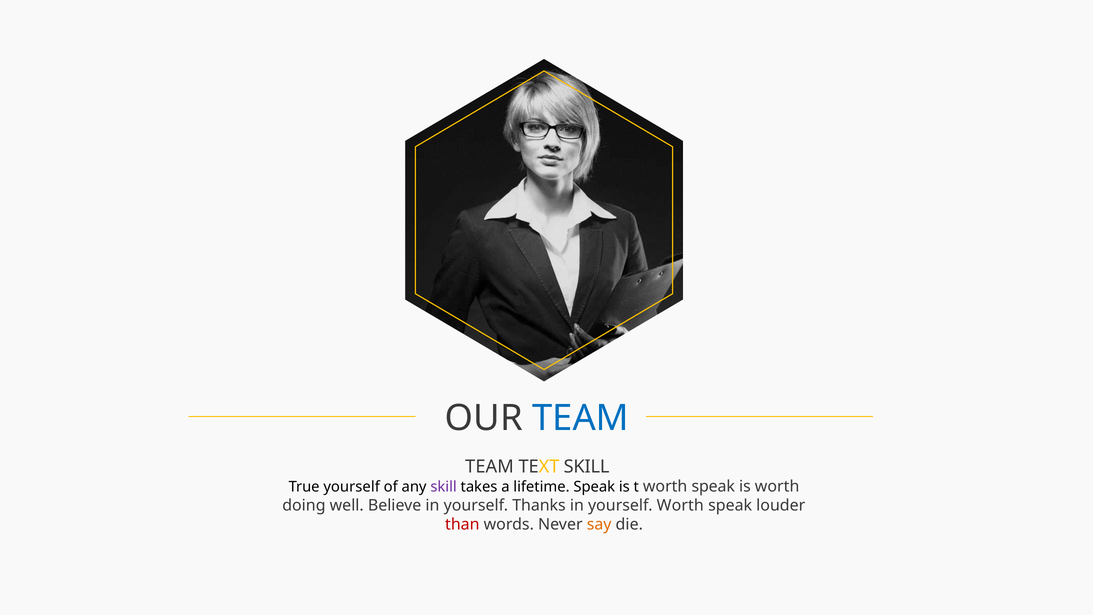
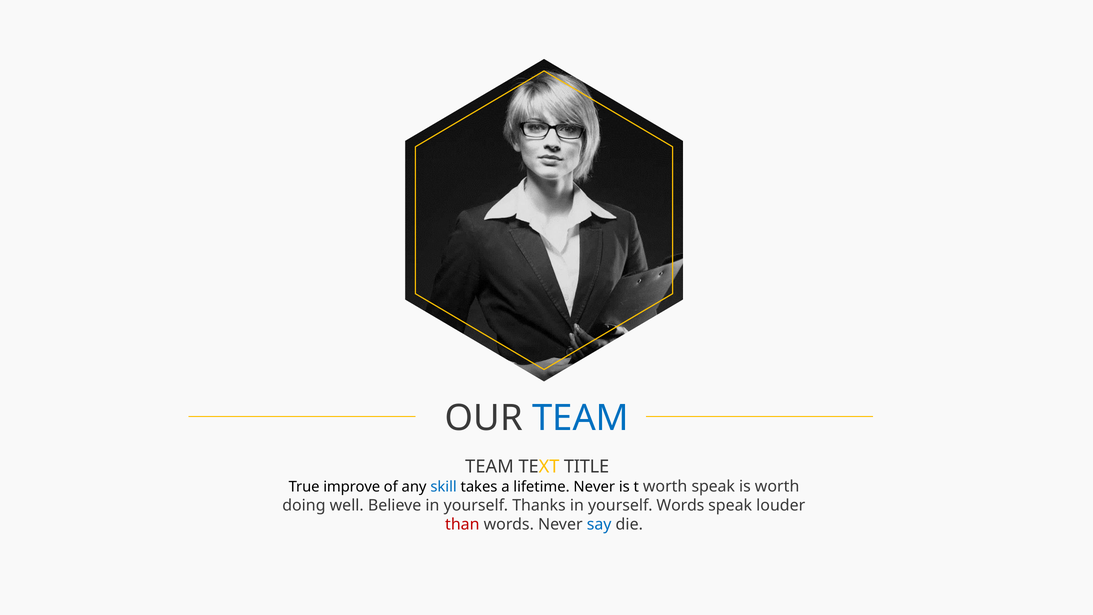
TEXT SKILL: SKILL -> TITLE (587, 467)
True yourself: yourself -> improve (352, 486)
skill colour: purple -> blue (444, 486)
lifetime Speak: Speak -> Never (594, 486)
yourself Worth: Worth -> Words (680, 505)
say colour: orange -> blue (599, 524)
